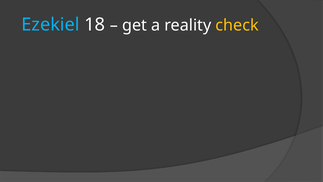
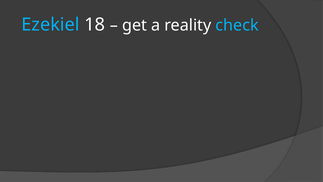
check colour: yellow -> light blue (237, 25)
